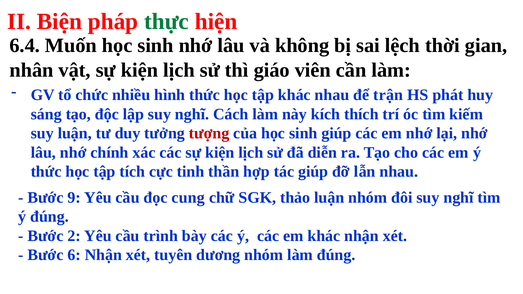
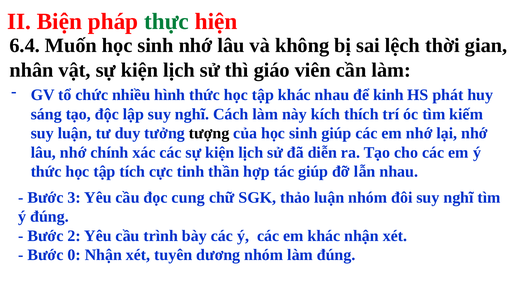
trận: trận -> kinh (388, 95)
tượng colour: red -> black (209, 133)
9: 9 -> 3 (74, 198)
6: 6 -> 0 (74, 255)
